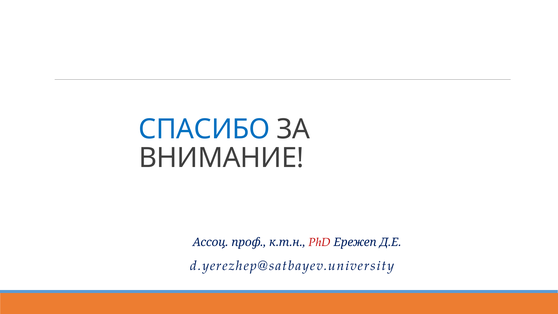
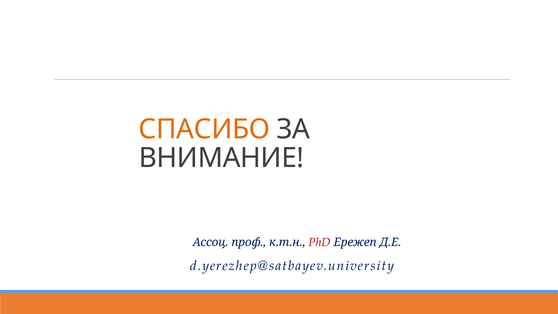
СПАСИБО colour: blue -> orange (204, 129)
